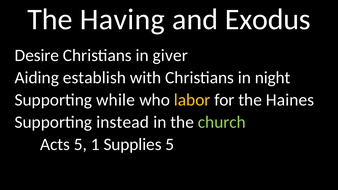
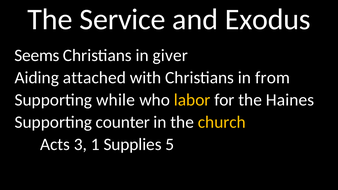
Having: Having -> Service (123, 19)
Desire: Desire -> Seems (37, 55)
establish: establish -> attached (94, 78)
night: night -> from (273, 78)
instead: instead -> counter (123, 122)
church colour: light green -> yellow (222, 122)
Acts 5: 5 -> 3 (80, 144)
